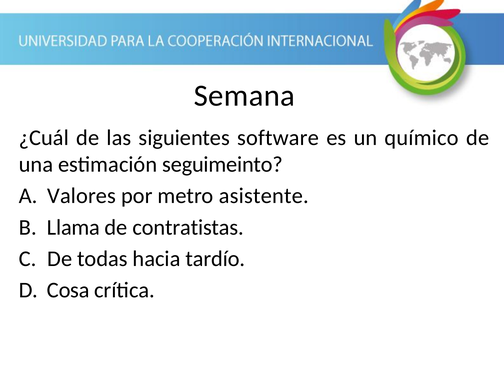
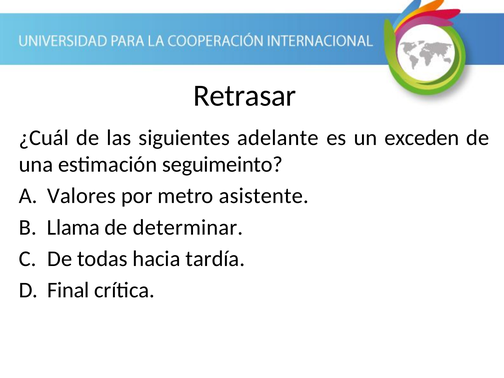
Semana: Semana -> Retrasar (245, 96)
software: software -> adelante (278, 138)
químico: químico -> exceden (422, 138)
contratistas: contratistas -> determinar (188, 227)
tardío: tardío -> tardía (215, 259)
Cosa: Cosa -> Final (68, 290)
